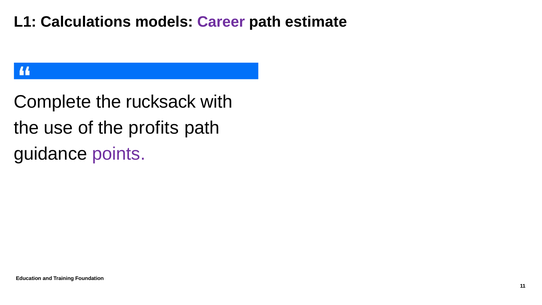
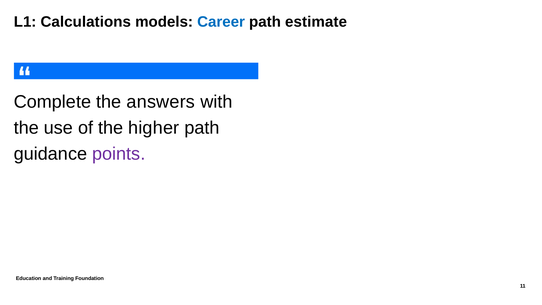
Career colour: purple -> blue (221, 22)
rucksack: rucksack -> answers (161, 102)
profits: profits -> higher (154, 128)
